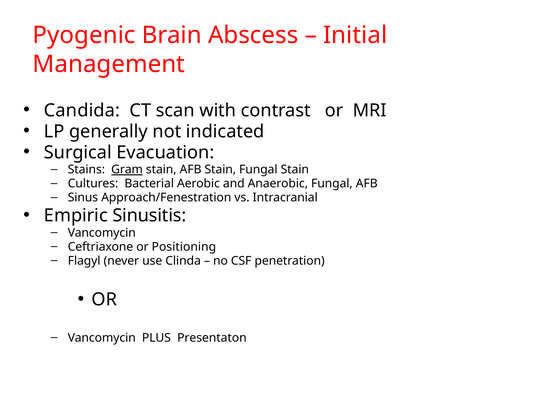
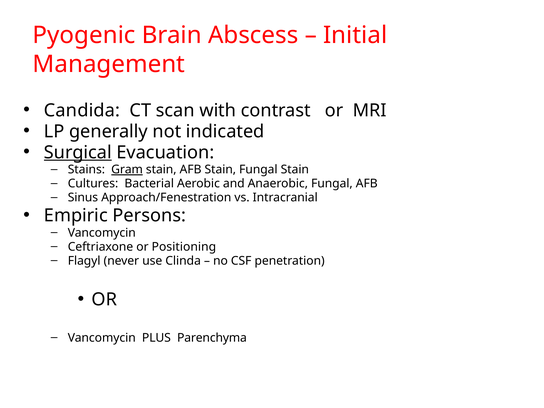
Surgical underline: none -> present (78, 152)
Sinusitis: Sinusitis -> Persons (149, 216)
Presentaton: Presentaton -> Parenchyma (212, 338)
